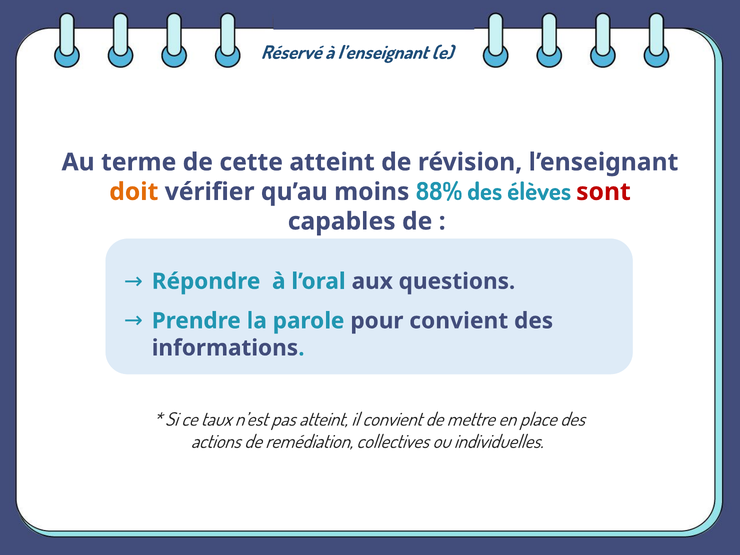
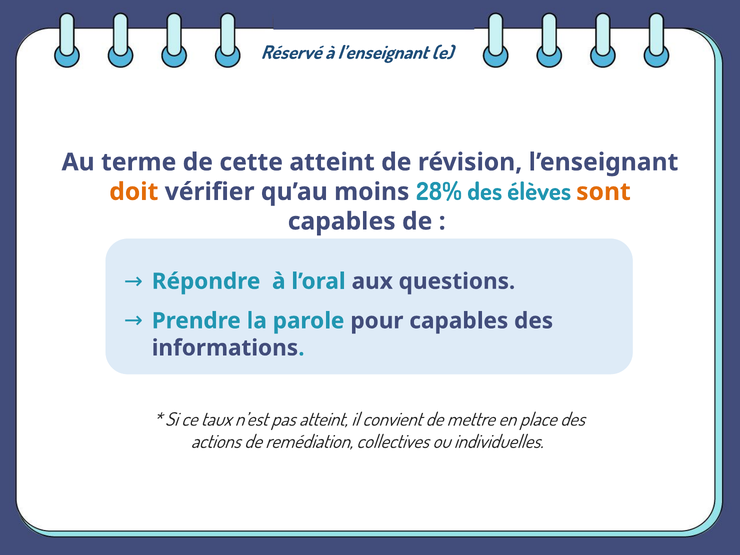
88%: 88% -> 28% (439, 192)
sont colour: red -> orange (603, 192)
pour convient: convient -> capables (459, 321)
